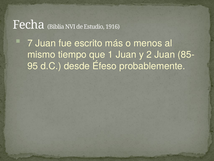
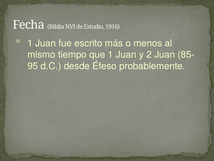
7: 7 -> 1 (30, 43)
